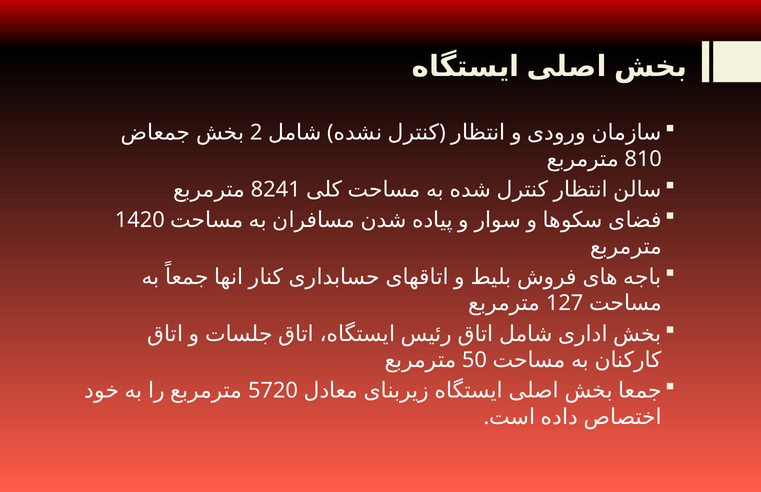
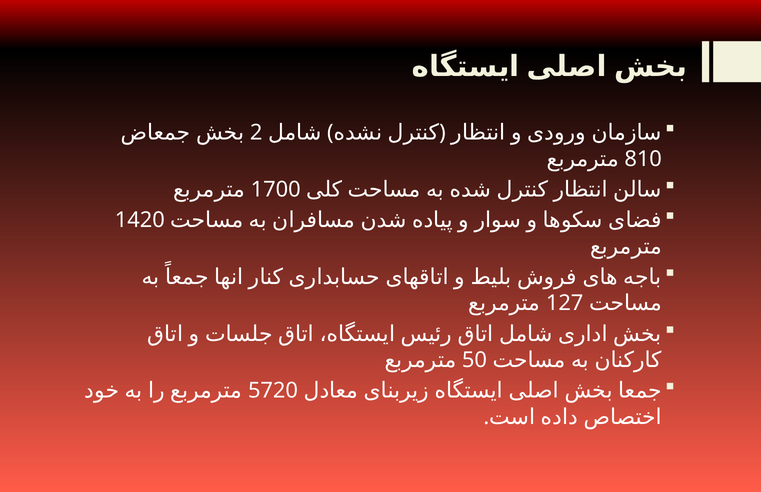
8241: 8241 -> 1700 (276, 190)
